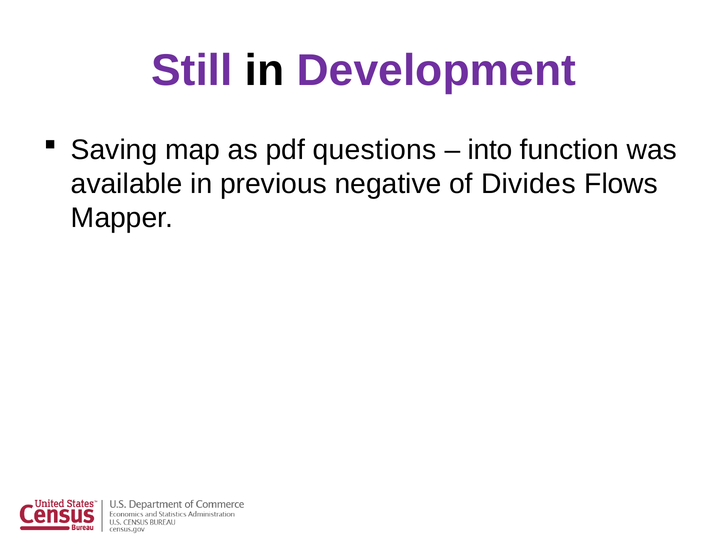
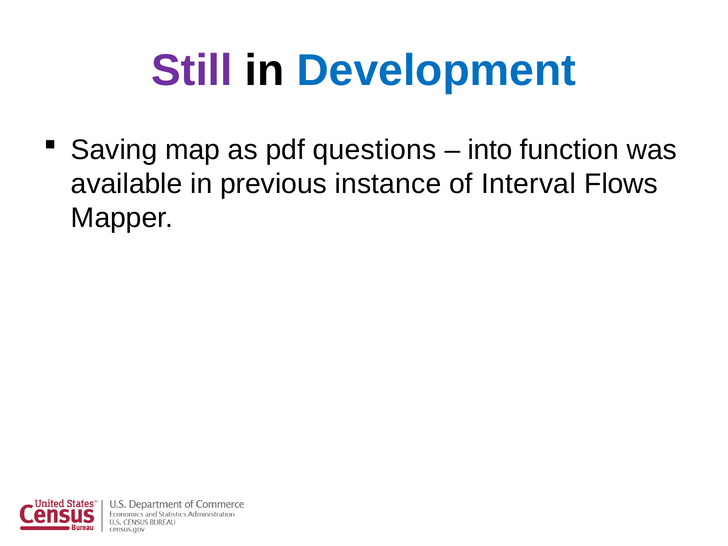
Development colour: purple -> blue (436, 70)
negative: negative -> instance (388, 184)
Divides: Divides -> Interval (528, 184)
